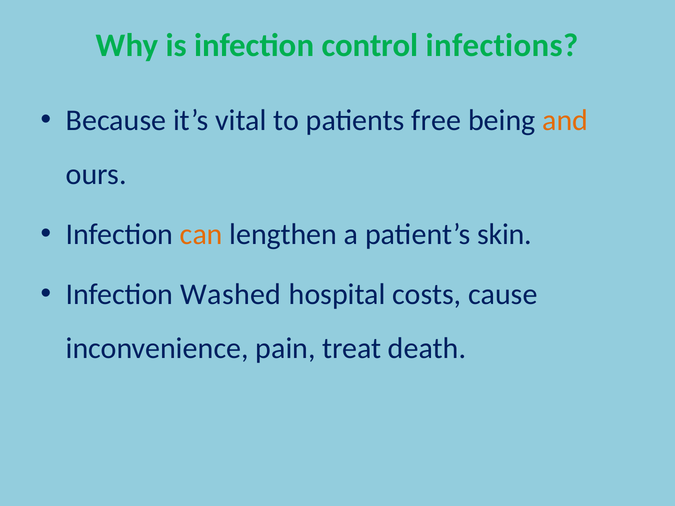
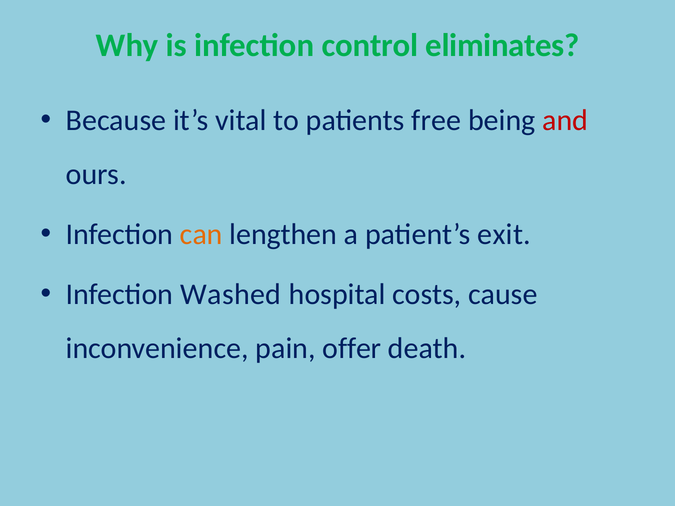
infections: infections -> eliminates (502, 46)
and colour: orange -> red (565, 121)
skin: skin -> exit (504, 235)
treat: treat -> offer (352, 349)
